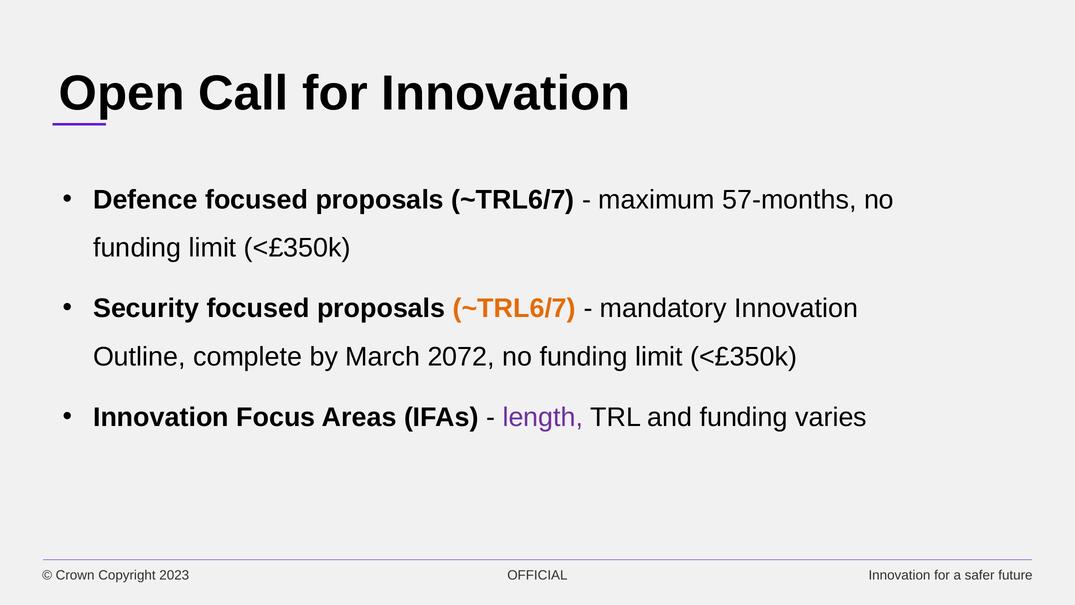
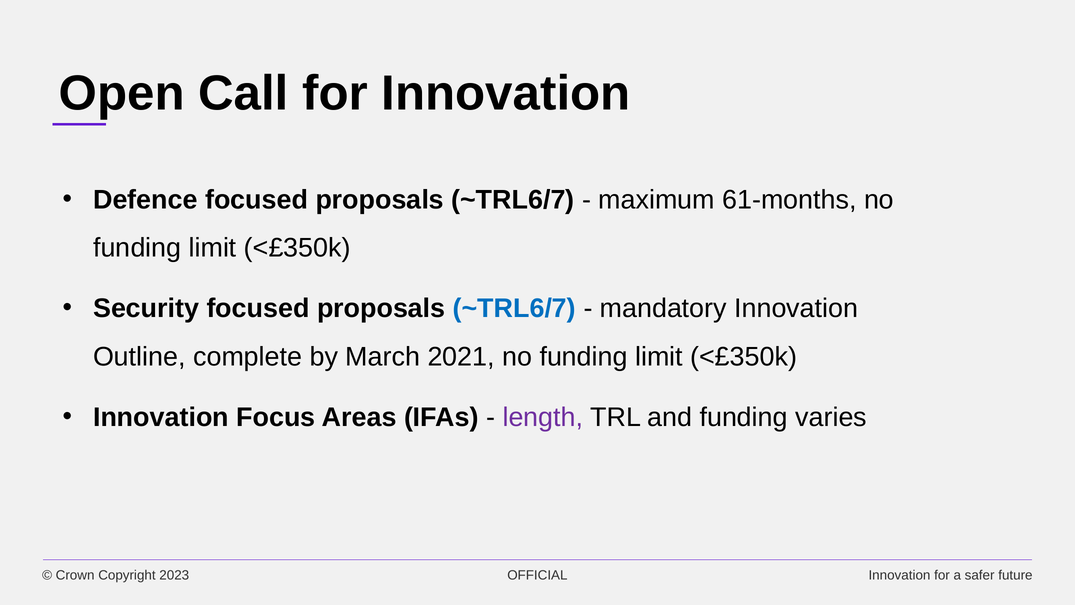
57-months: 57-months -> 61-months (789, 200)
~TRL6/7 colour: orange -> blue (514, 308)
2072: 2072 -> 2021 (461, 357)
